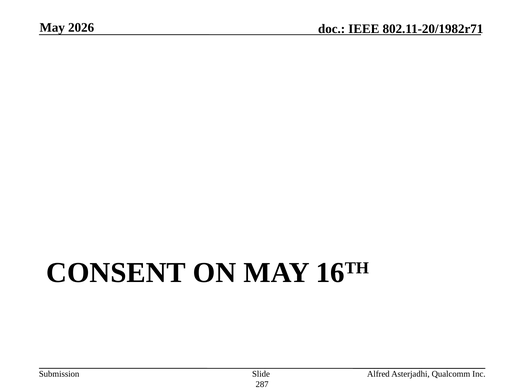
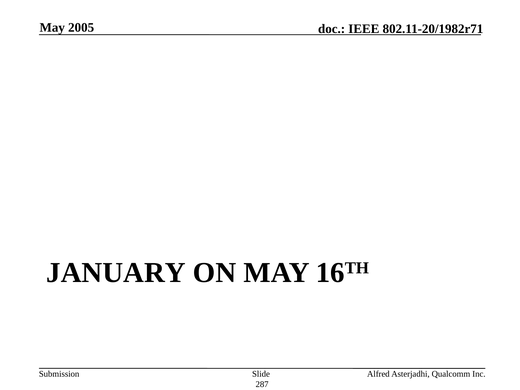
2026: 2026 -> 2005 (81, 28)
CONSENT: CONSENT -> JANUARY (116, 273)
